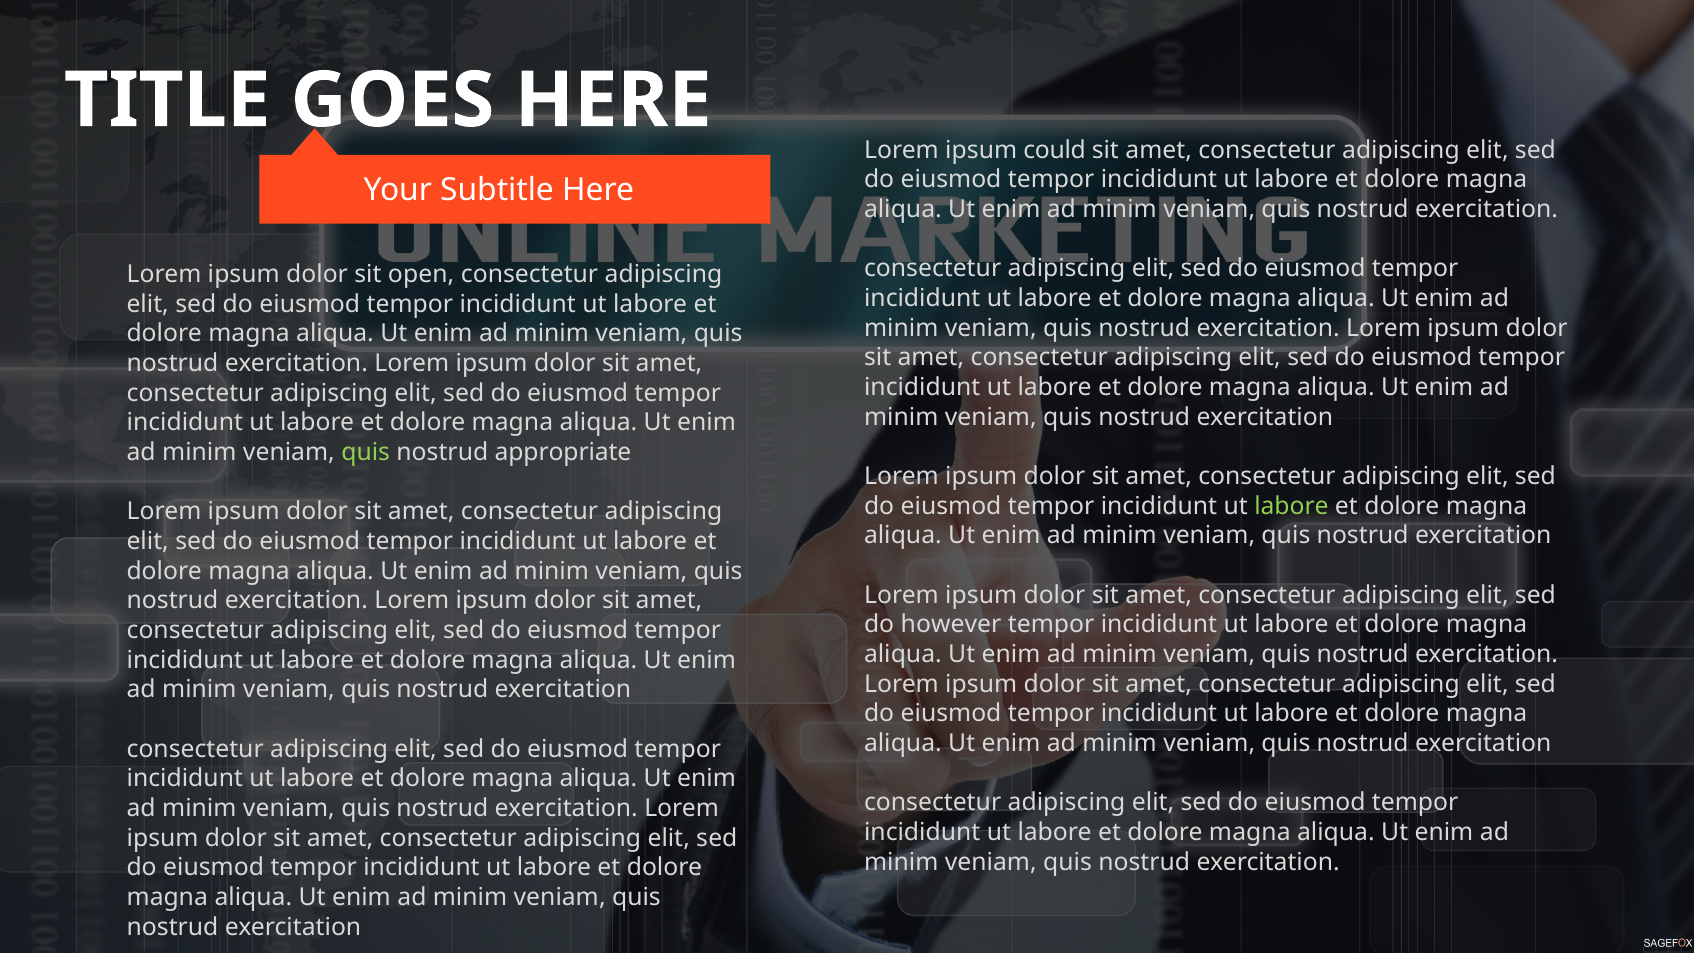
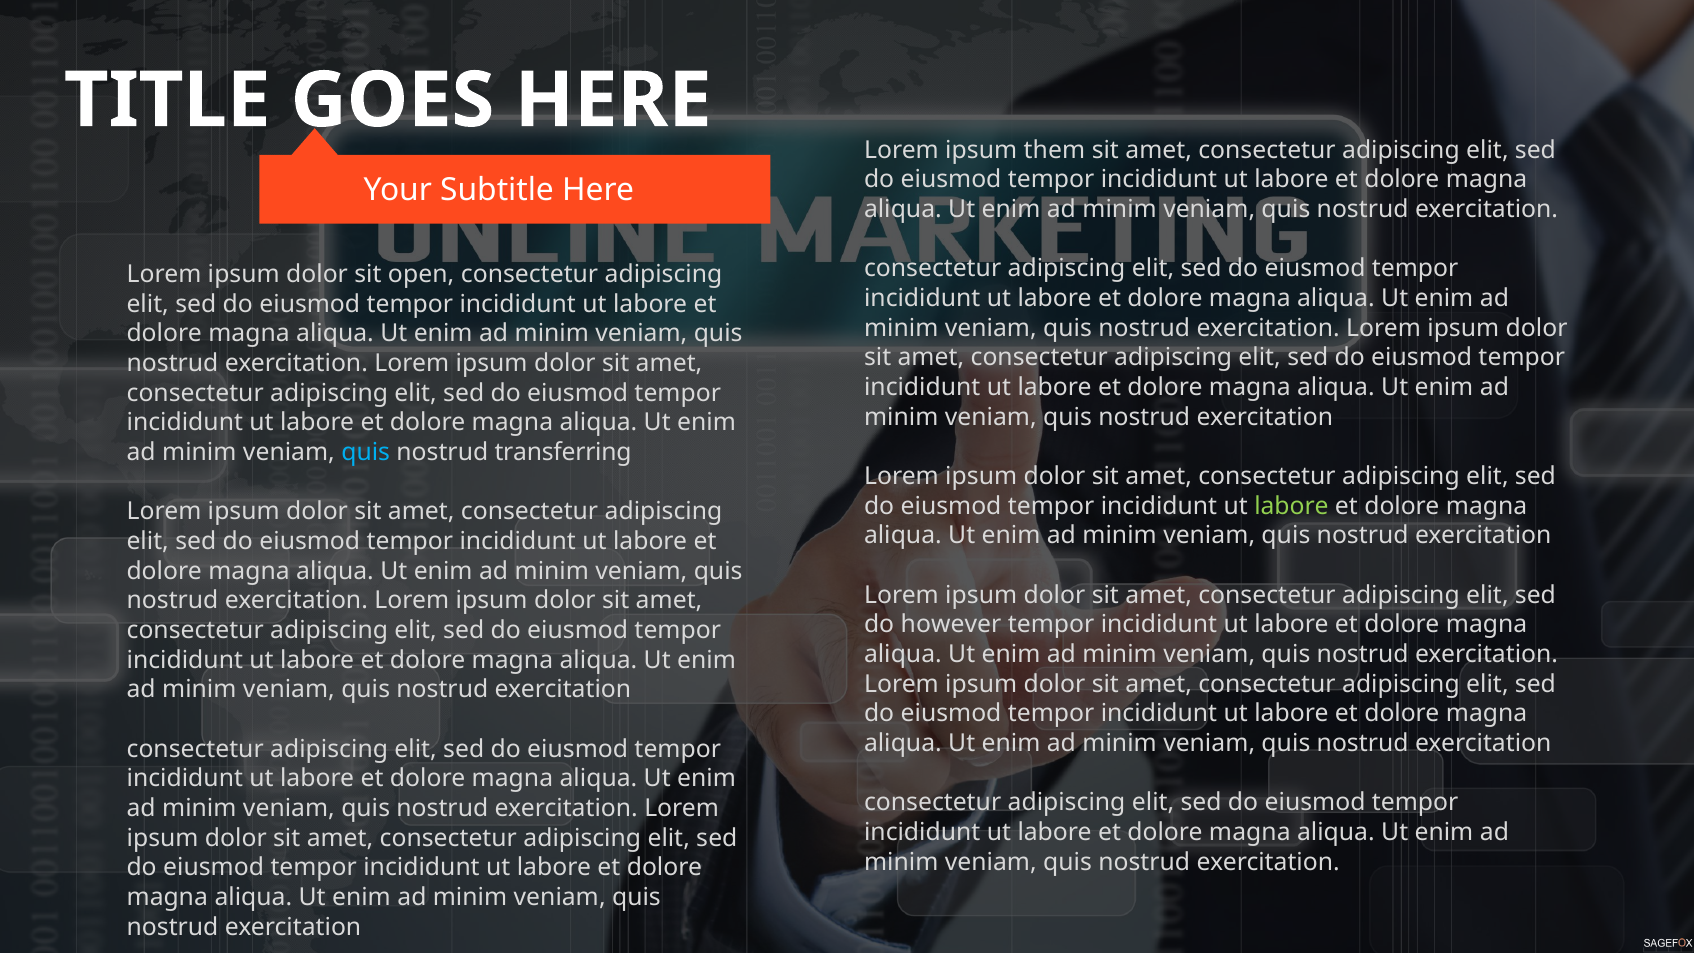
could: could -> them (1054, 150)
quis colour: light green -> light blue (366, 452)
appropriate: appropriate -> transferring (563, 452)
